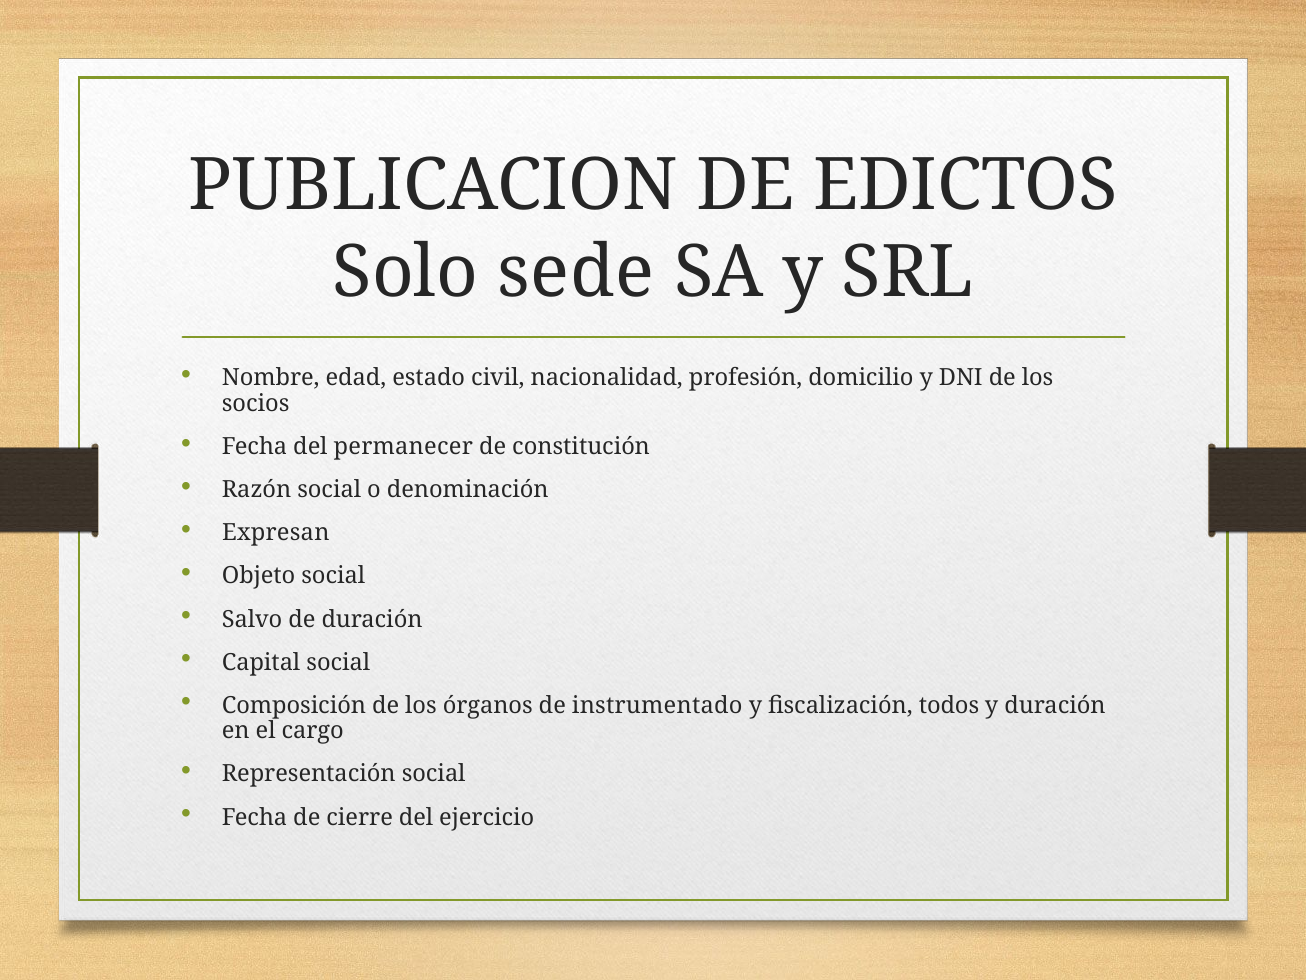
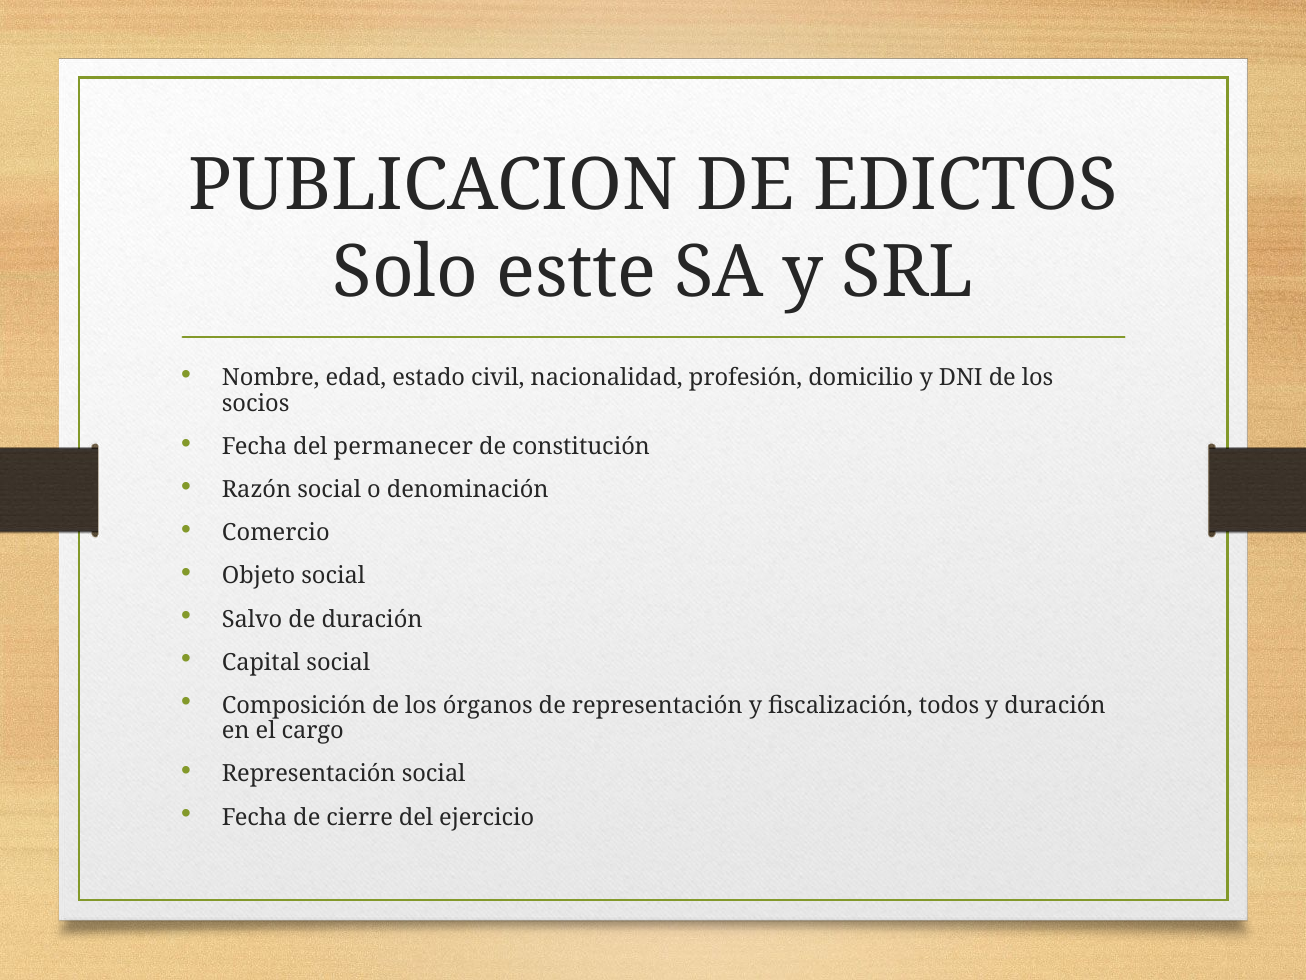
sede: sede -> estte (577, 273)
Expresan: Expresan -> Comercio (276, 533)
de instrumentado: instrumentado -> representación (657, 705)
